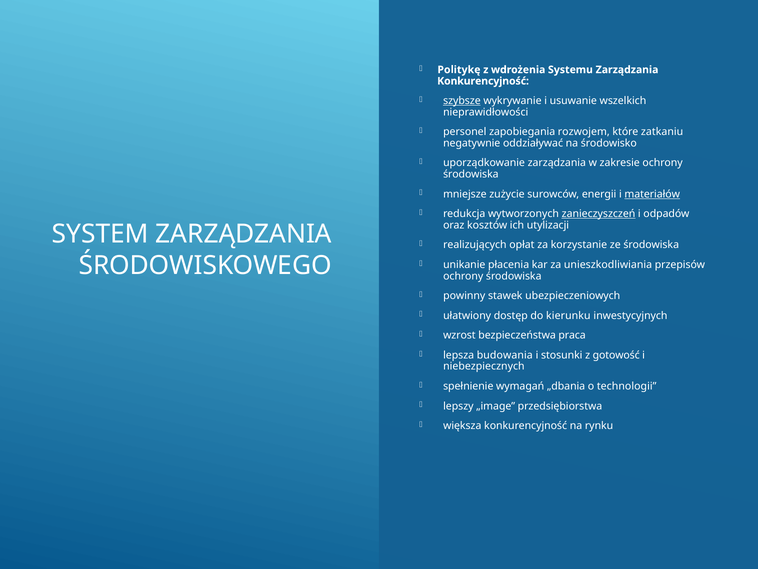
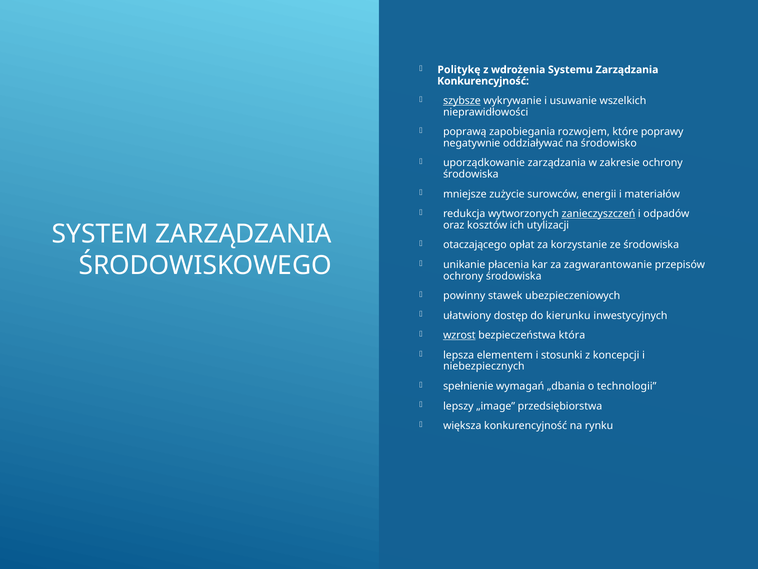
personel: personel -> poprawą (465, 132)
zatkaniu: zatkaniu -> poprawy (662, 132)
materiałów underline: present -> none (652, 194)
realizujących: realizujących -> otaczającego (475, 245)
unieszkodliwiania: unieszkodliwiania -> zagwarantowanie (608, 265)
wzrost underline: none -> present (459, 335)
praca: praca -> która (572, 335)
budowania: budowania -> elementem (505, 355)
gotowość: gotowość -> koncepcji (616, 355)
